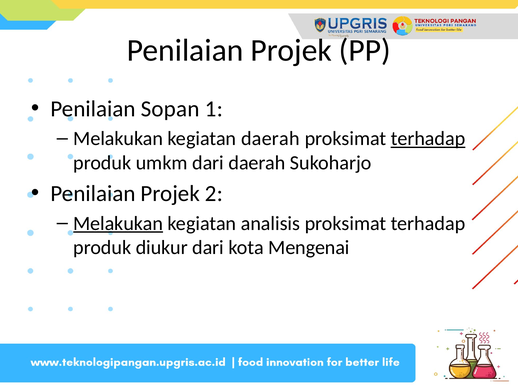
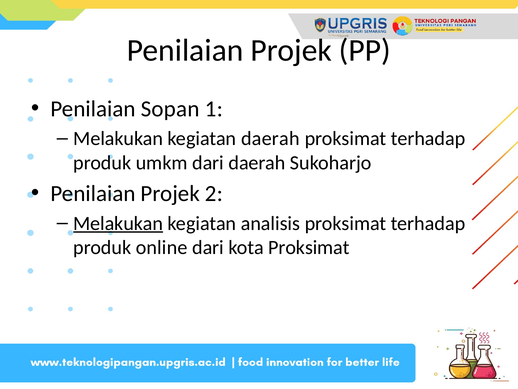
terhadap underline: present -> none (428, 138)
diukur: diukur -> online (162, 247)
kota Mengenai: Mengenai -> Proksimat (309, 247)
